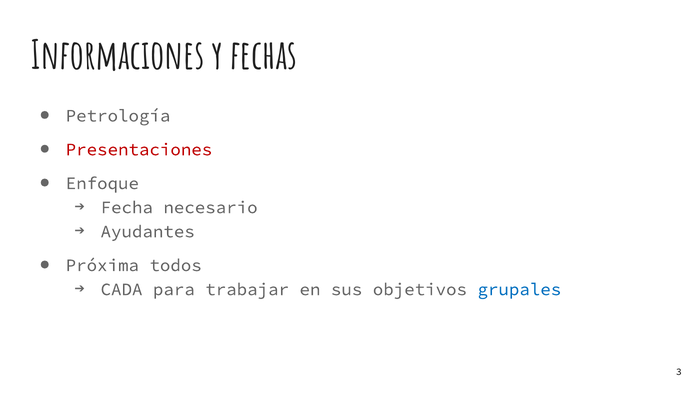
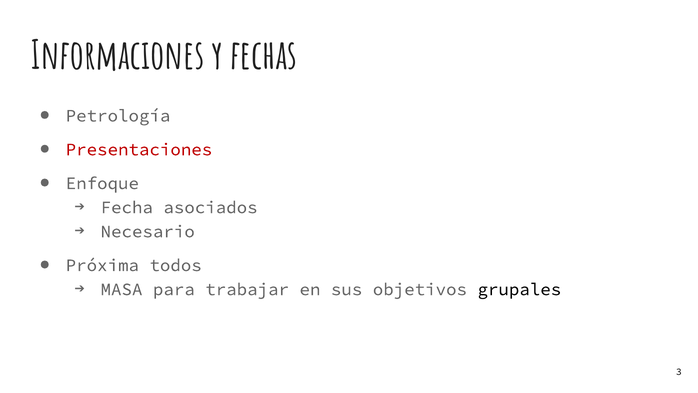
necesario: necesario -> asociados (211, 207)
Ayudantes: Ayudantes -> Necesario (148, 231)
CADA: CADA -> MASA (122, 289)
grupales colour: blue -> black (519, 289)
